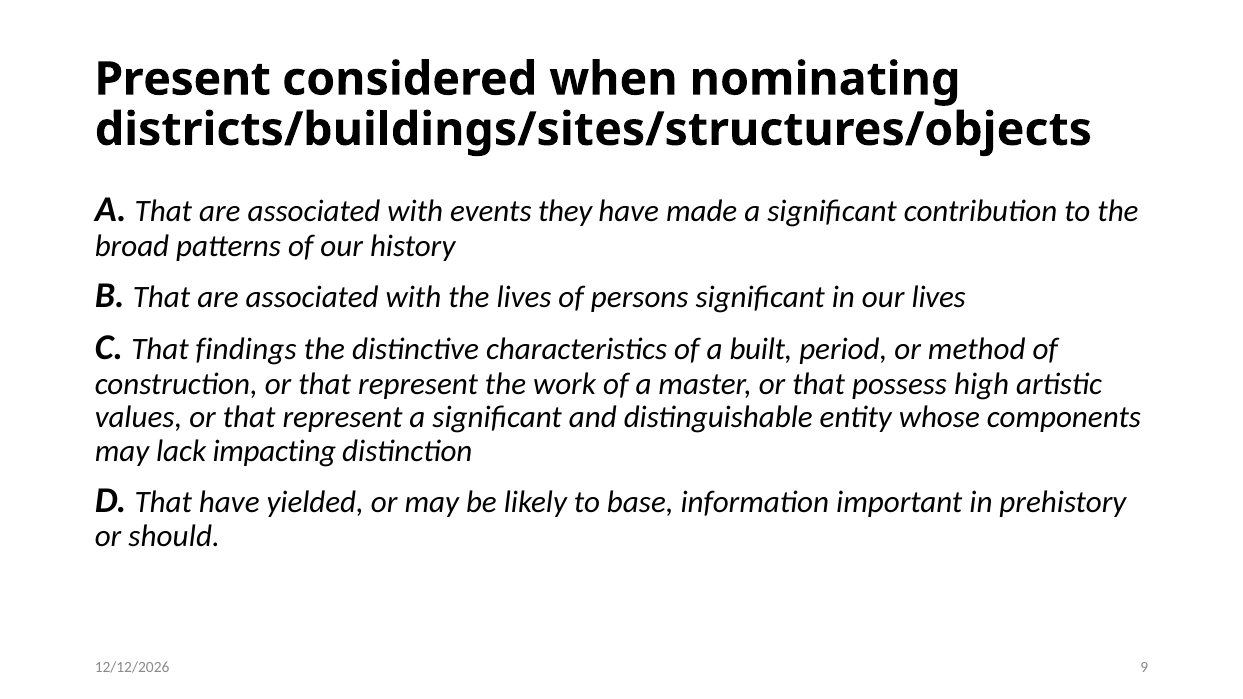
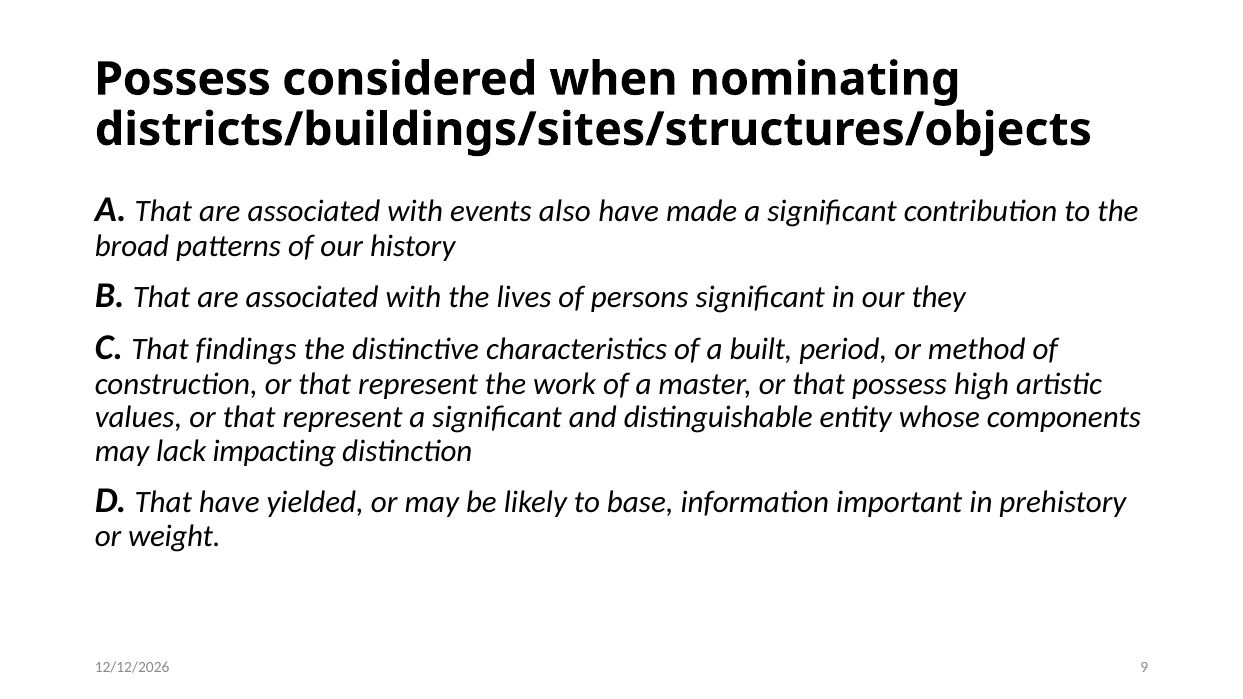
Present: Present -> Possess (183, 79)
they: they -> also (565, 212)
our lives: lives -> they (939, 297)
should: should -> weight (174, 537)
